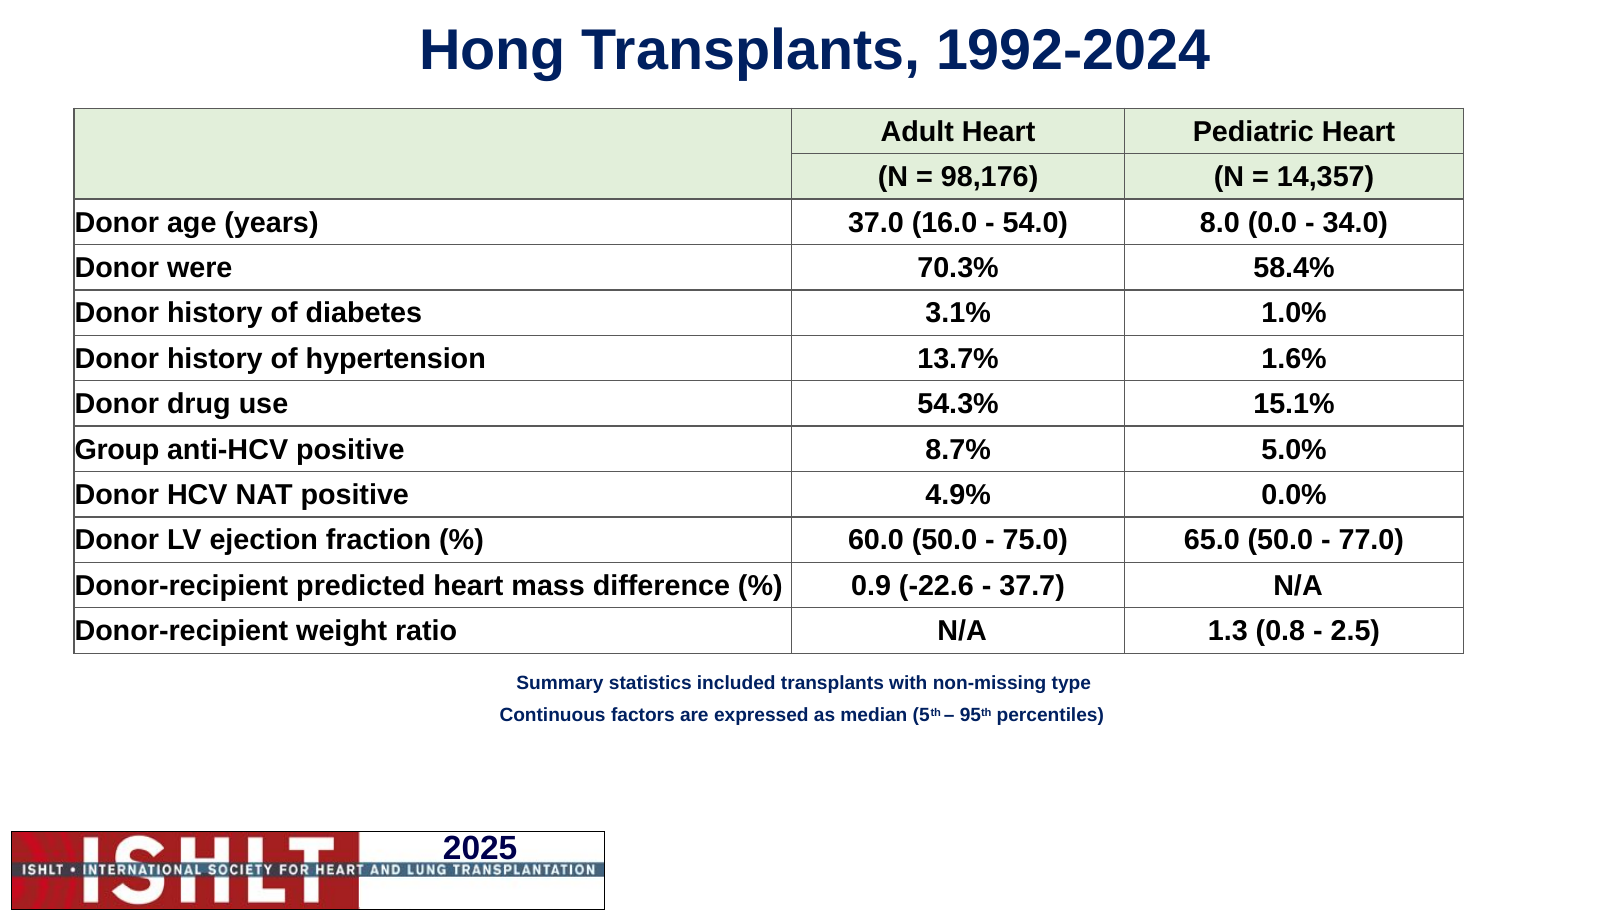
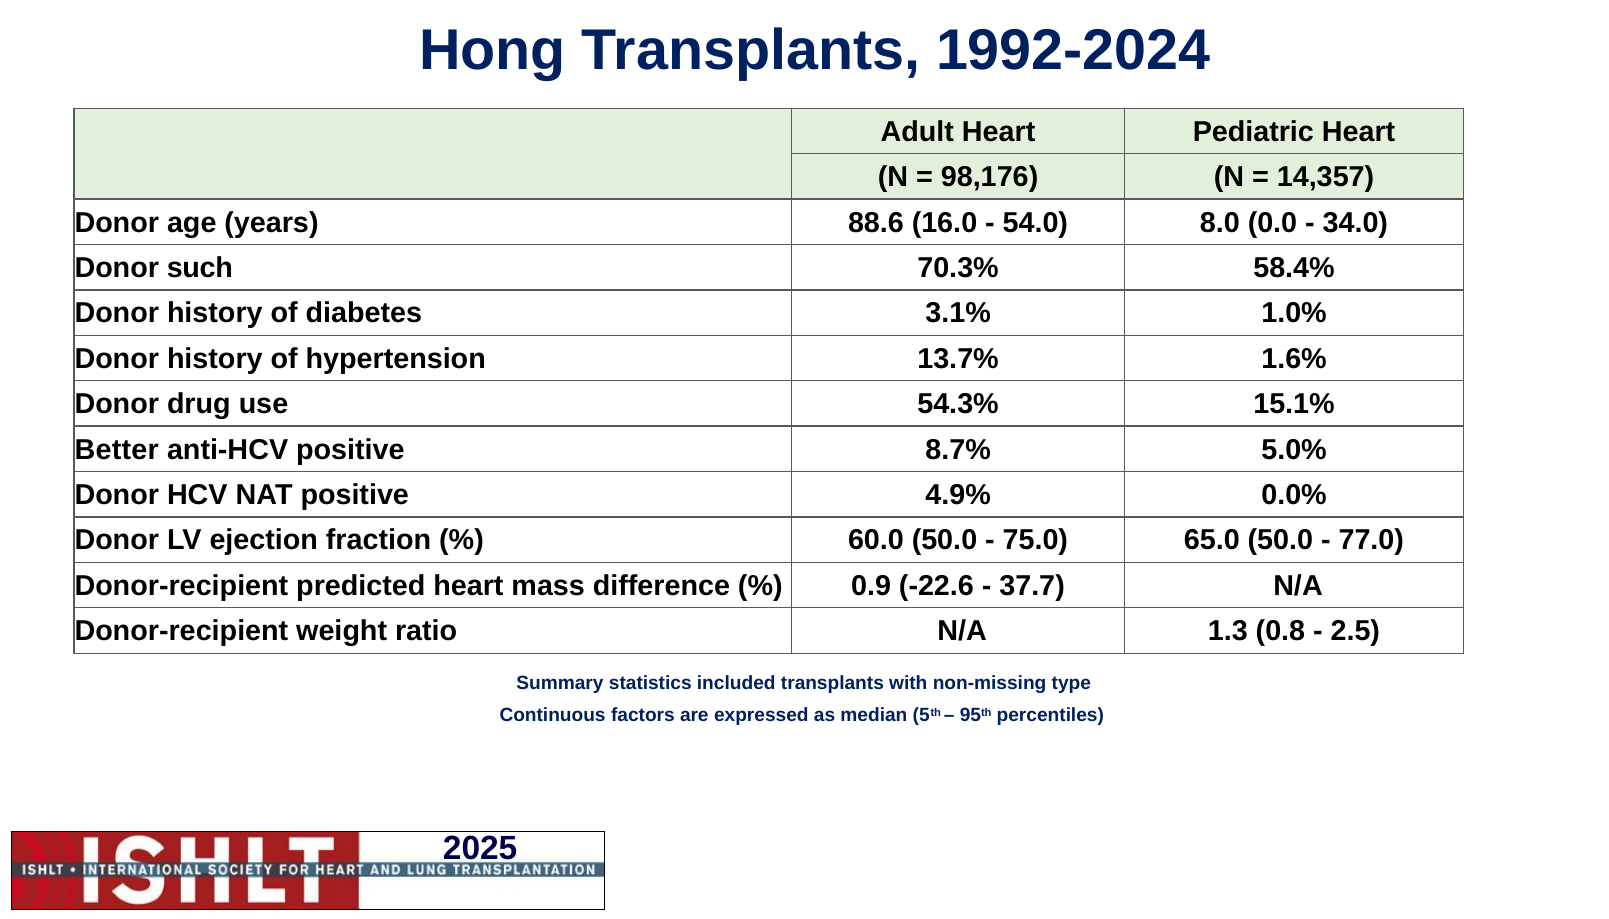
37.0: 37.0 -> 88.6 (876, 223)
were: were -> such (200, 268)
Group: Group -> Better (117, 450)
